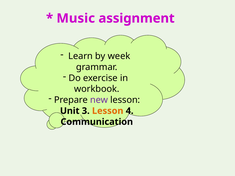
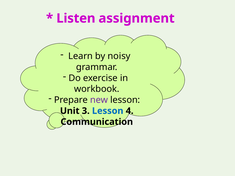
Music: Music -> Listen (76, 18)
week: week -> noisy (119, 56)
Lesson colour: orange -> blue (108, 111)
